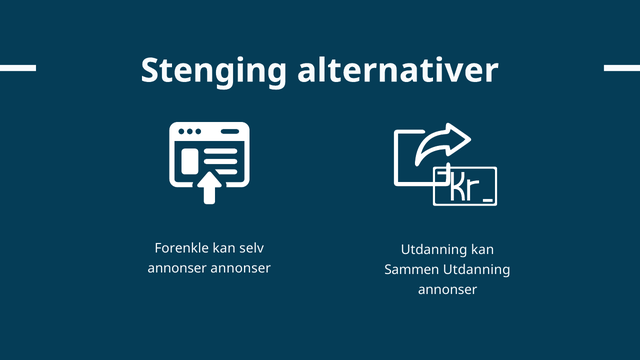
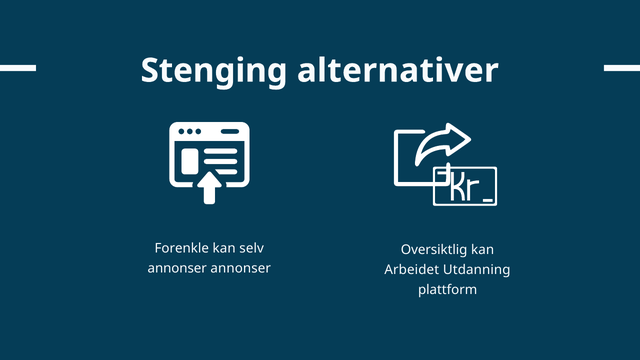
Utdanning: Utdanning -> Oversiktlig (434, 250)
Sammen: Sammen -> Arbeidet (412, 270)
annonser: annonser -> plattform (448, 290)
